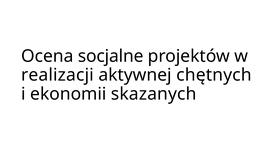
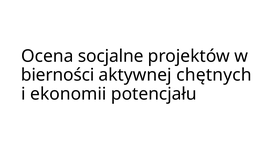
realizacji: realizacji -> bierności (58, 75)
skazanych: skazanych -> potencjału (154, 94)
